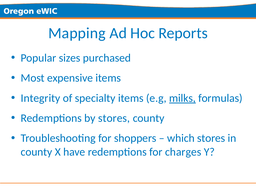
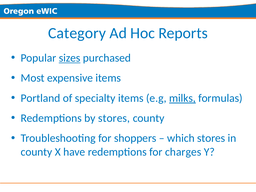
Mapping: Mapping -> Category (77, 33)
sizes underline: none -> present (70, 58)
Integrity: Integrity -> Portland (41, 98)
